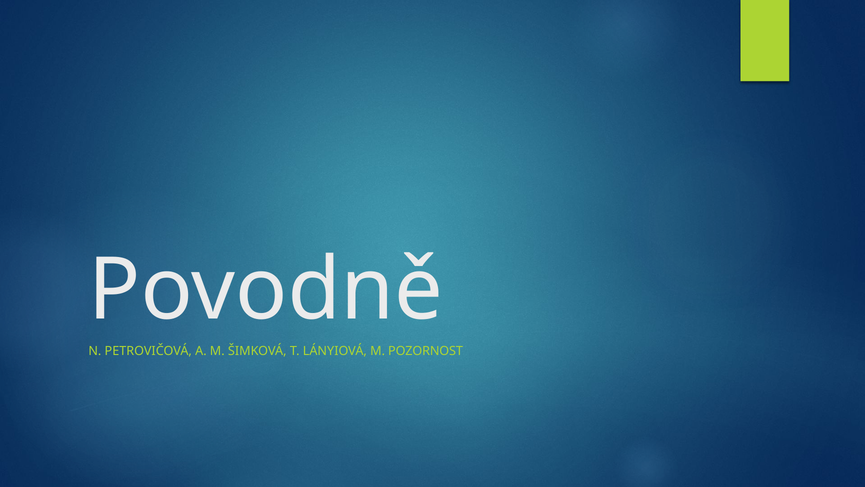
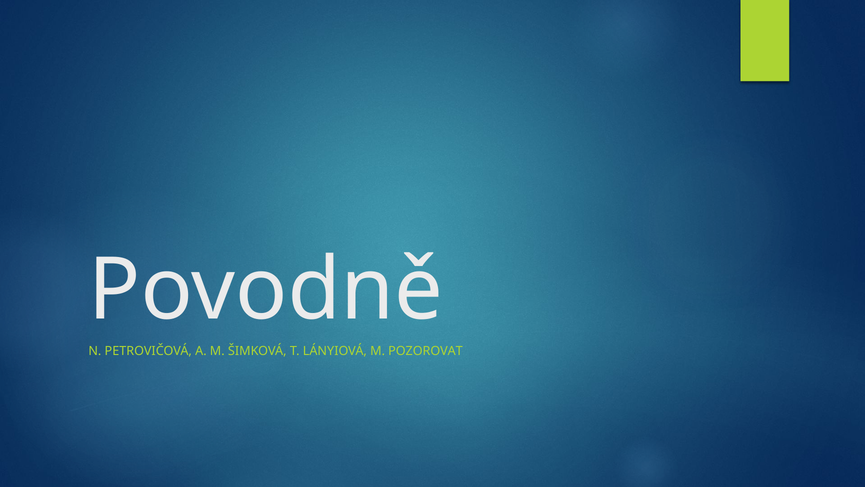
POZORNOST: POZORNOST -> POZOROVAT (425, 351)
